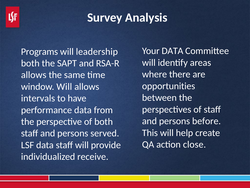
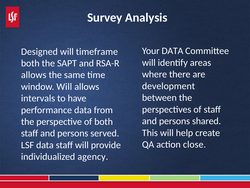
Programs: Programs -> Designed (39, 51)
leadership: leadership -> timeframe (97, 51)
opportunities: opportunities -> development (169, 86)
before: before -> shared (207, 121)
receive: receive -> agency (93, 156)
